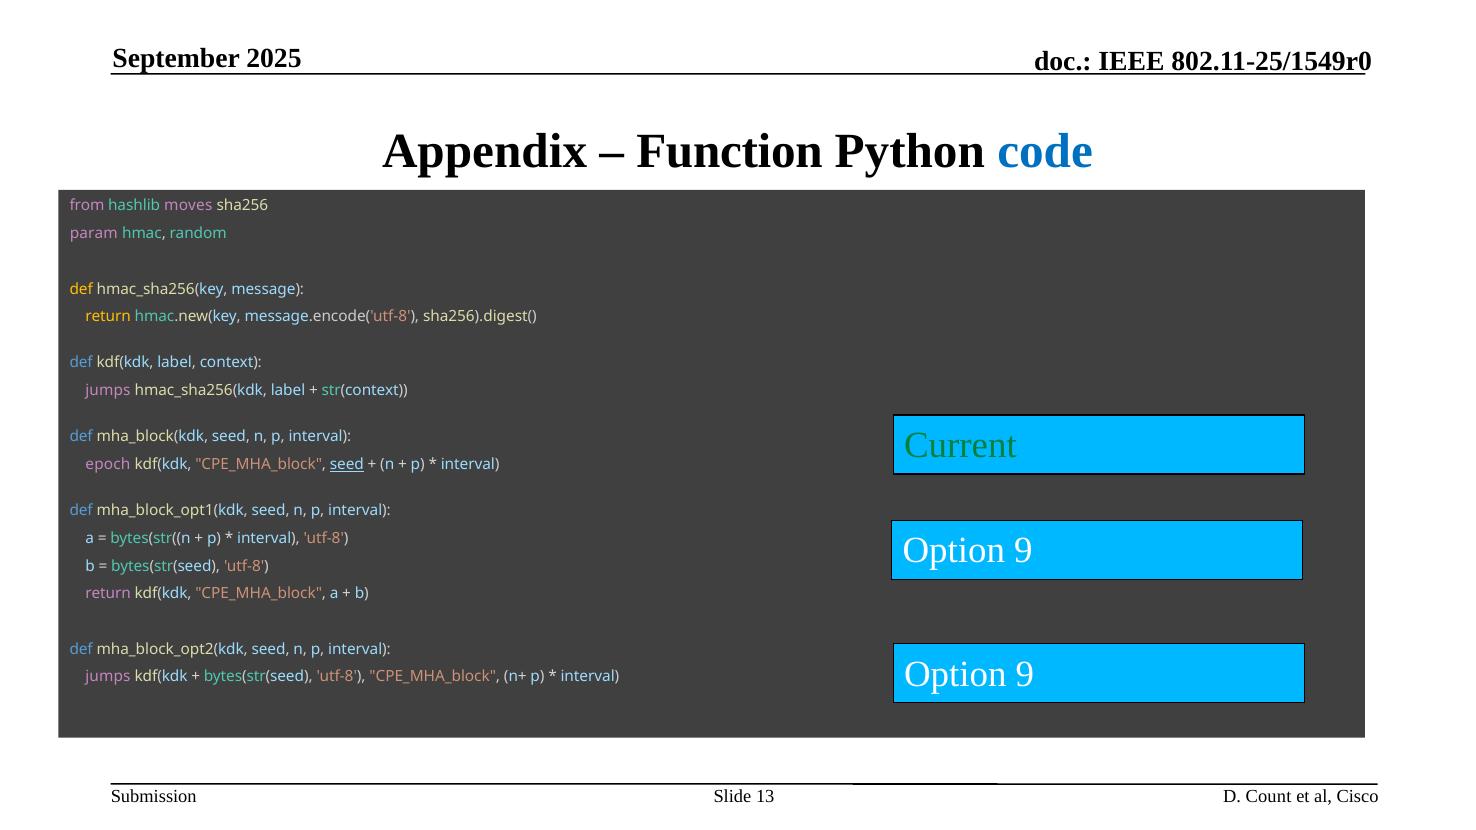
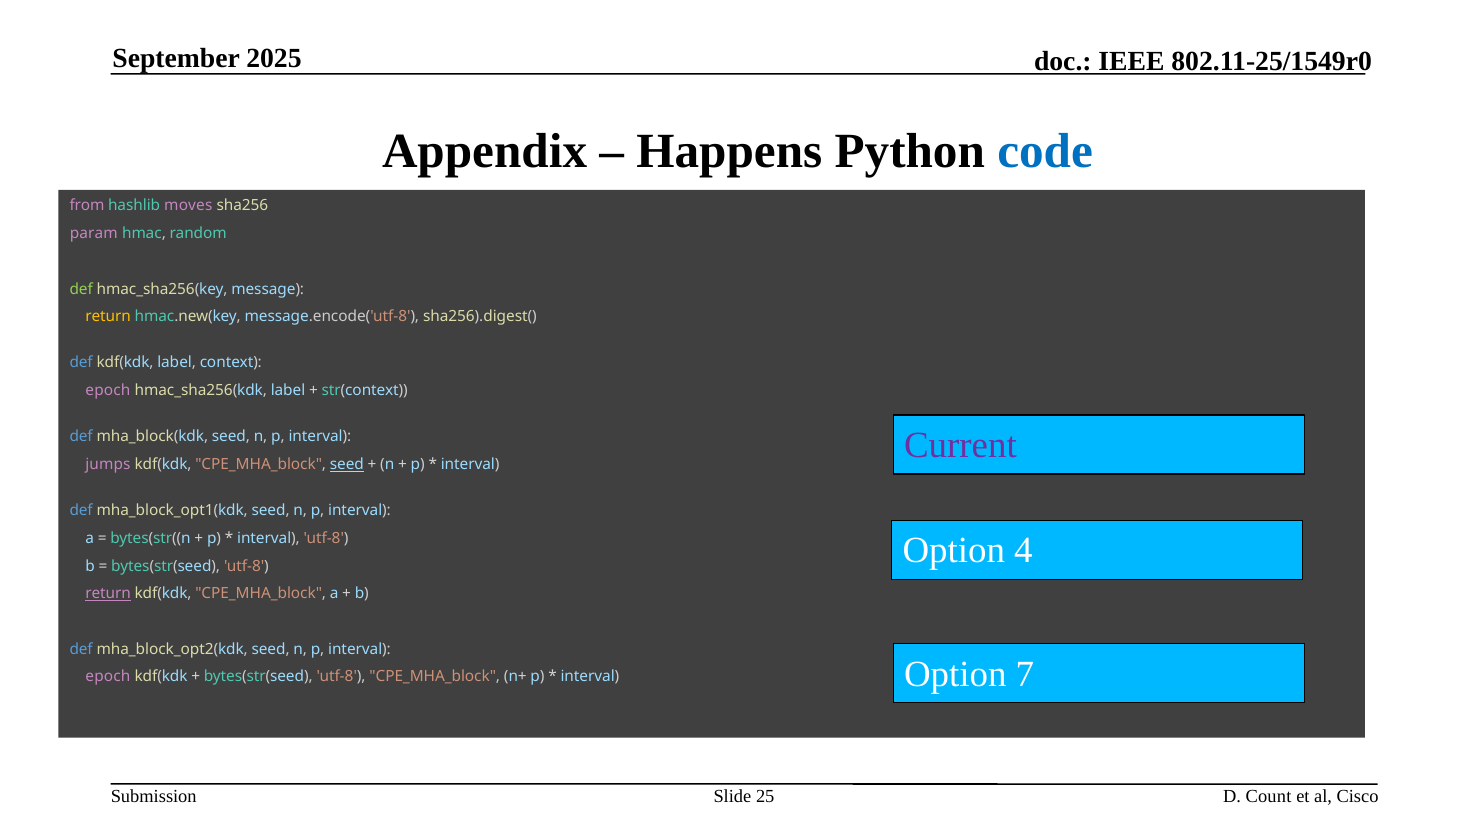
Function: Function -> Happens (729, 151)
def colour: yellow -> light green (81, 289)
jumps: jumps -> epoch (108, 391)
Current colour: green -> purple (960, 445)
epoch: epoch -> jumps (108, 465)
9: 9 -> 4 (1023, 551)
return underline: none -> present (108, 594)
9: 9 -> 7 (1025, 674)
jumps: jumps -> epoch (108, 677)
13: 13 -> 25 (765, 796)
